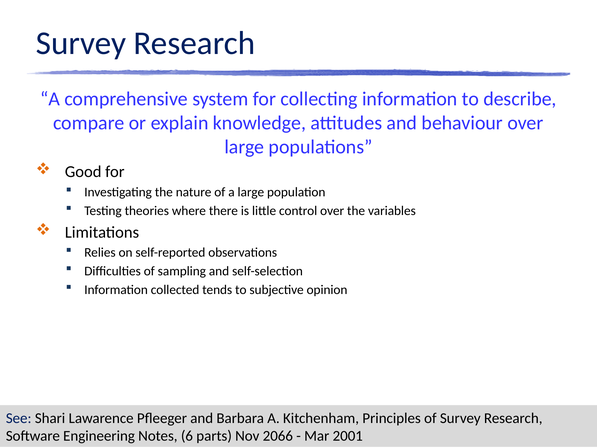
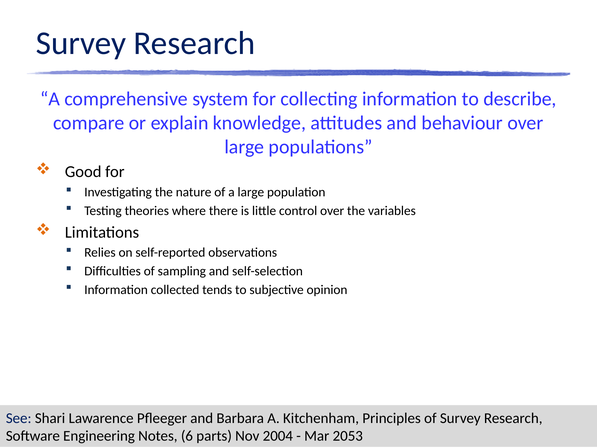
2066: 2066 -> 2004 (278, 436)
2001: 2001 -> 2053 (348, 436)
